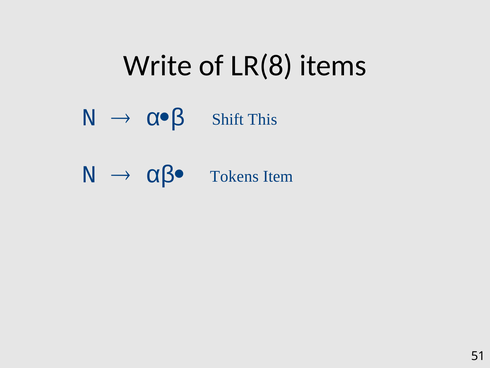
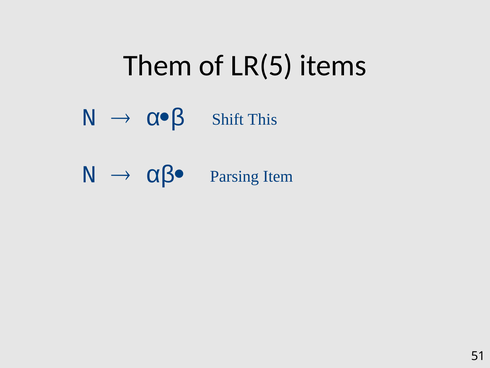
Write: Write -> Them (158, 65)
LR(8: LR(8 -> LR(5 (262, 65)
Tokens: Tokens -> Parsing (234, 176)
